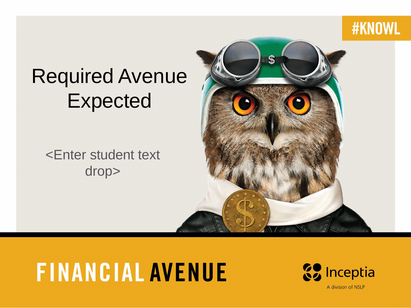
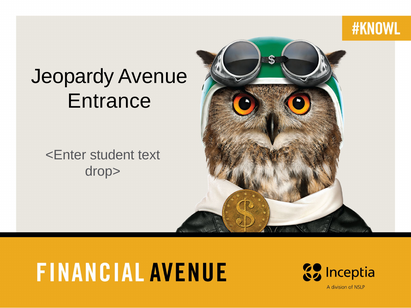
Required: Required -> Jeopardy (73, 76)
Expected: Expected -> Entrance (109, 101)
